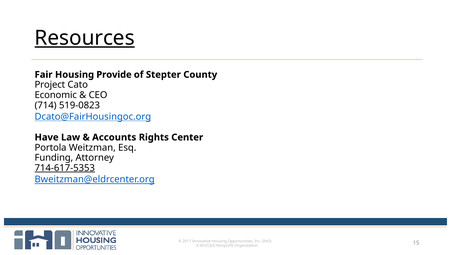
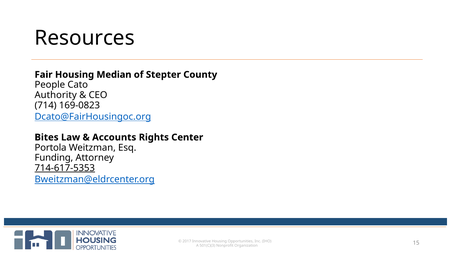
Resources underline: present -> none (85, 38)
Provide: Provide -> Median (114, 75)
Project: Project -> People (50, 85)
Economic: Economic -> Authority (56, 95)
519-0823: 519-0823 -> 169-0823 (79, 105)
Have: Have -> Bites (47, 138)
